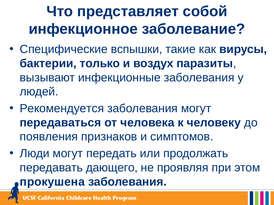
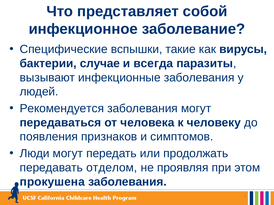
только: только -> случае (100, 64)
воздух: воздух -> всегда (153, 64)
дающего: дающего -> отделом (112, 168)
